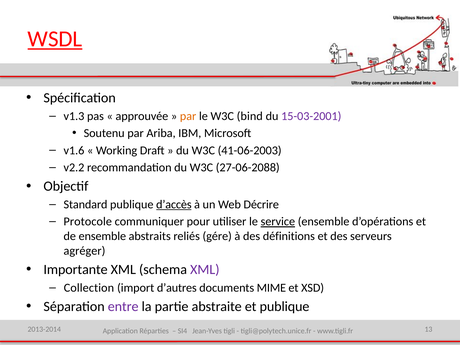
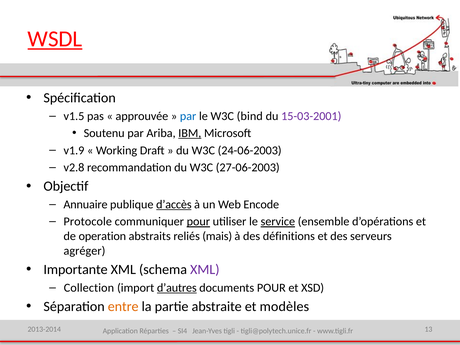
v1.3: v1.3 -> v1.5 (74, 116)
par colour: orange -> blue (188, 116)
IBM underline: none -> present (190, 133)
v1.6: v1.6 -> v1.9 (74, 150)
41-06-2003: 41-06-2003 -> 24-06-2003 (250, 150)
v2.2: v2.2 -> v2.8 (74, 167)
27-06-2088: 27-06-2088 -> 27-06-2003 (248, 167)
Standard: Standard -> Annuaire (85, 204)
Décrire: Décrire -> Encode (261, 204)
pour underline: none -> present (198, 222)
de ensemble: ensemble -> operation (102, 236)
gére: gére -> mais (217, 236)
d’autres underline: none -> present (177, 288)
documents MIME: MIME -> POUR (271, 288)
entre colour: purple -> orange (123, 307)
et publique: publique -> modèles (284, 307)
